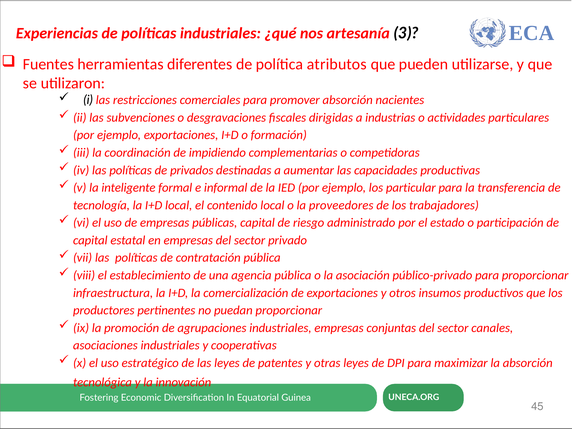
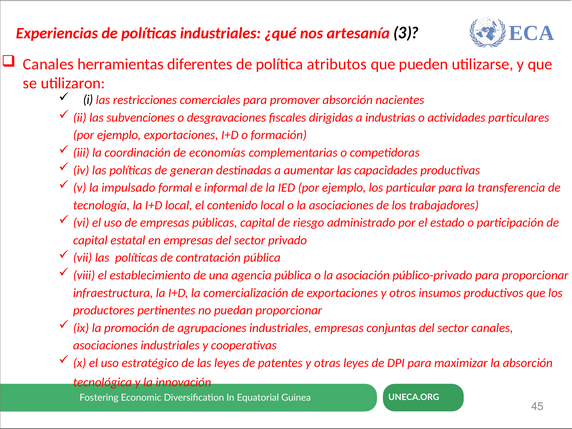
Fuentes: Fuentes -> Canales (48, 64)
impidiendo: impidiendo -> economías (217, 153)
privados: privados -> generan (192, 170)
inteligente: inteligente -> impulsado (128, 188)
la proveedores: proveedores -> asociaciones (341, 205)
